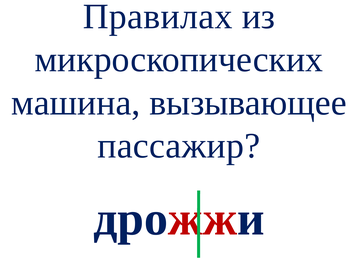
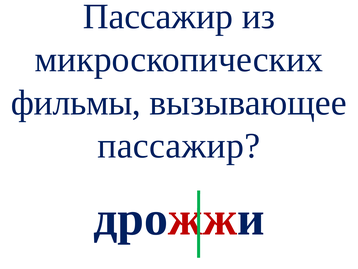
Правилах: Правилах -> Пассажир (158, 17)
машина: машина -> фильмы (76, 103)
